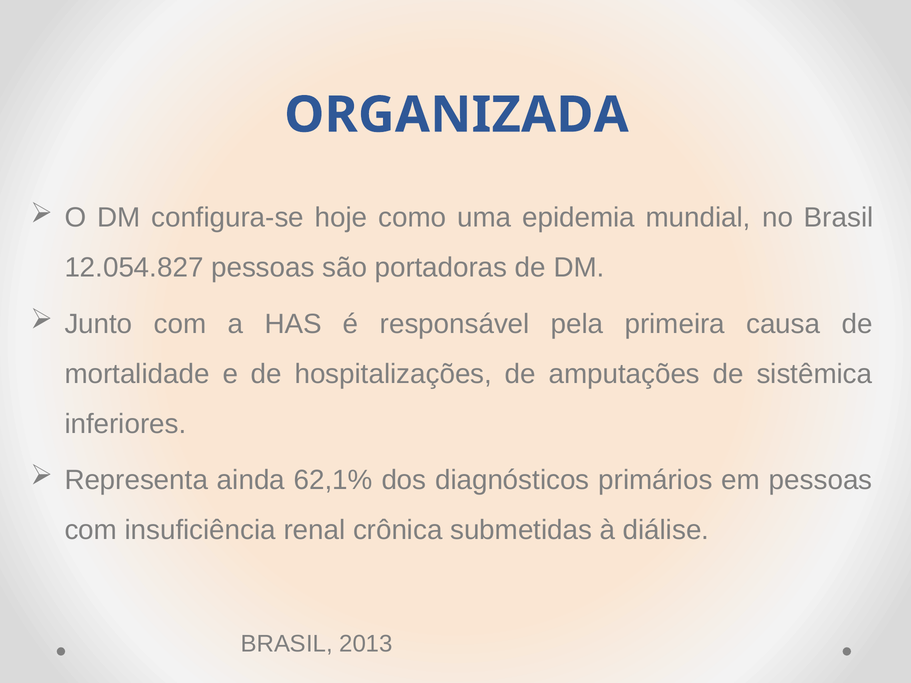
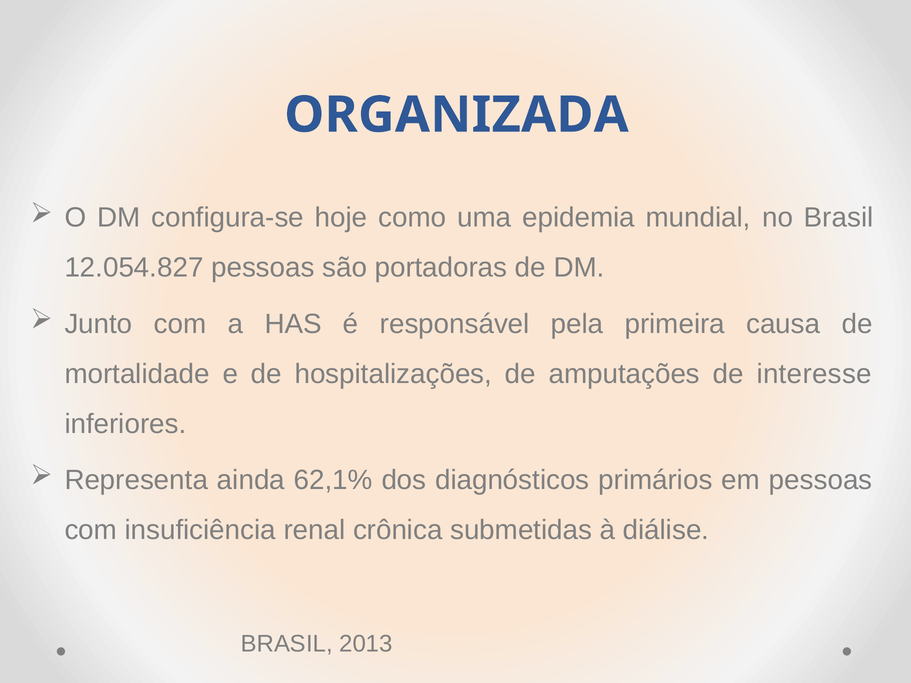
sistêmica: sistêmica -> interesse (814, 374)
